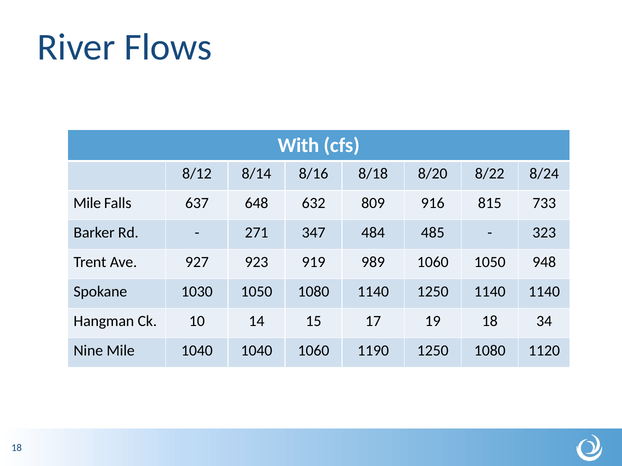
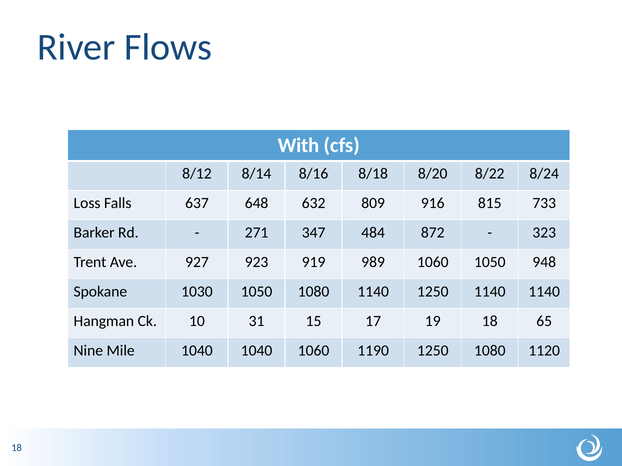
Mile: Mile -> Loss (87, 203)
485: 485 -> 872 (433, 233)
14: 14 -> 31 (257, 321)
34: 34 -> 65 (544, 321)
